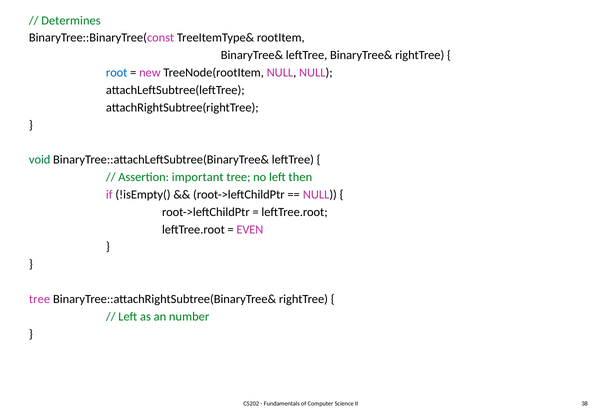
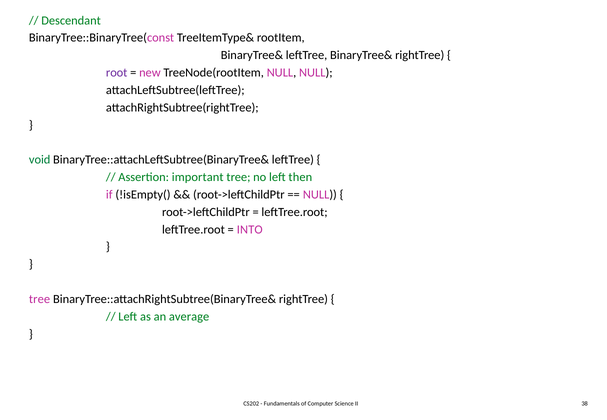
Determines: Determines -> Descendant (71, 20)
root colour: blue -> purple (117, 73)
EVEN: EVEN -> INTO (250, 230)
number: number -> average (189, 317)
